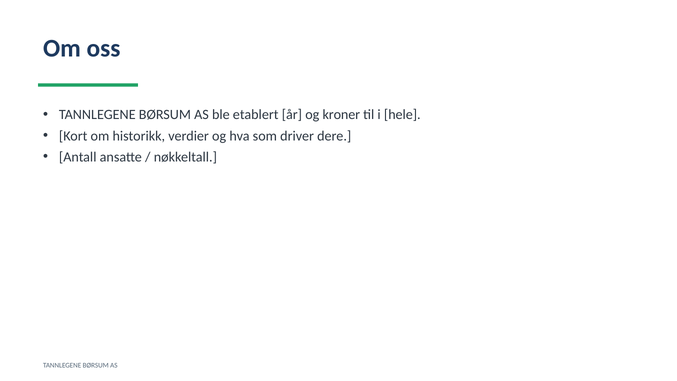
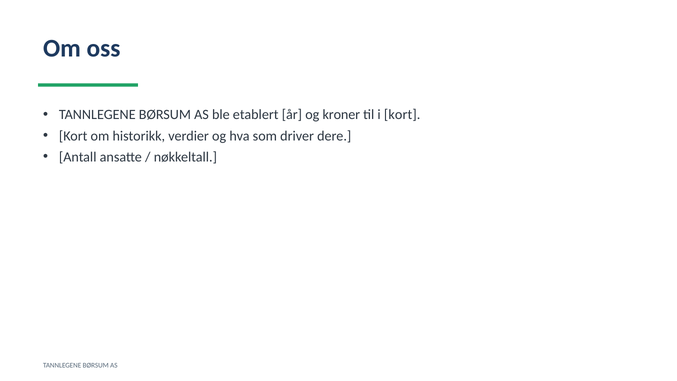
i hele: hele -> kort (402, 115)
